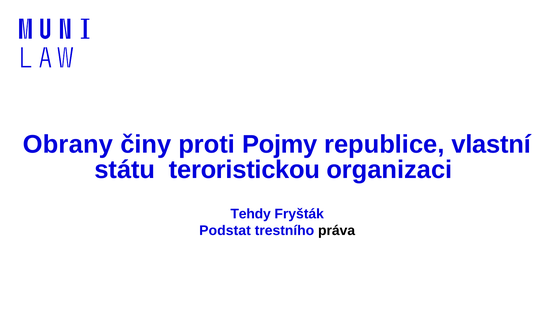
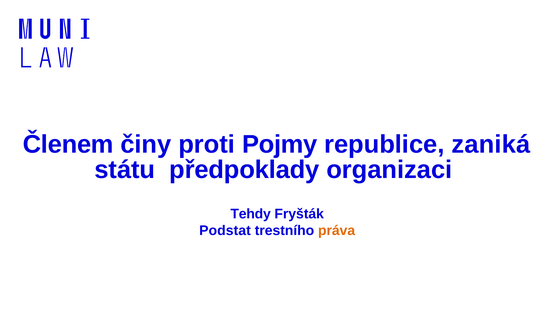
Obrany: Obrany -> Členem (68, 144)
vlastní: vlastní -> zaniká (491, 144)
teroristickou: teroristickou -> předpoklady (244, 170)
práva colour: black -> orange (337, 230)
